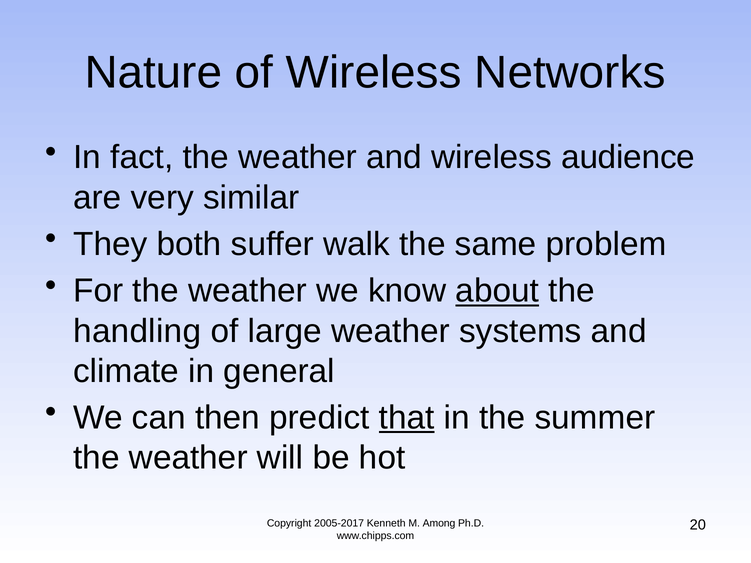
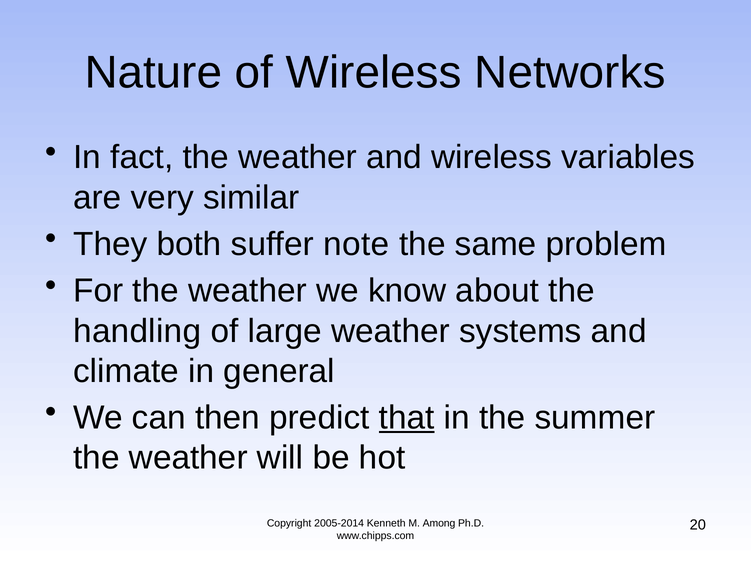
audience: audience -> variables (628, 158)
walk: walk -> note (356, 244)
about underline: present -> none (497, 291)
2005-2017: 2005-2017 -> 2005-2014 (339, 524)
